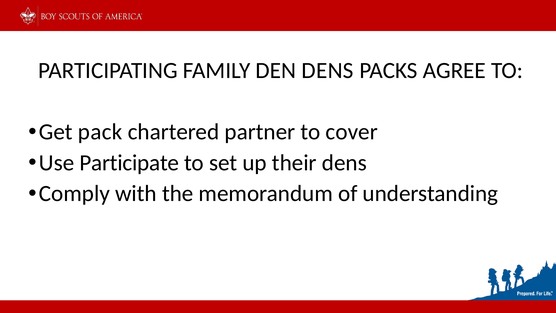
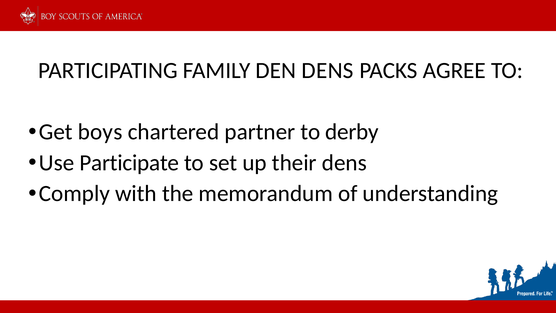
pack: pack -> boys (100, 132)
cover: cover -> derby (352, 132)
